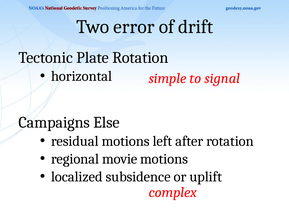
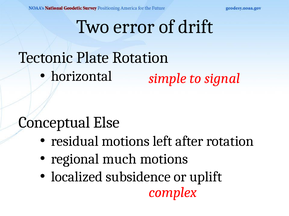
Campaigns: Campaigns -> Conceptual (54, 123)
movie: movie -> much (120, 160)
